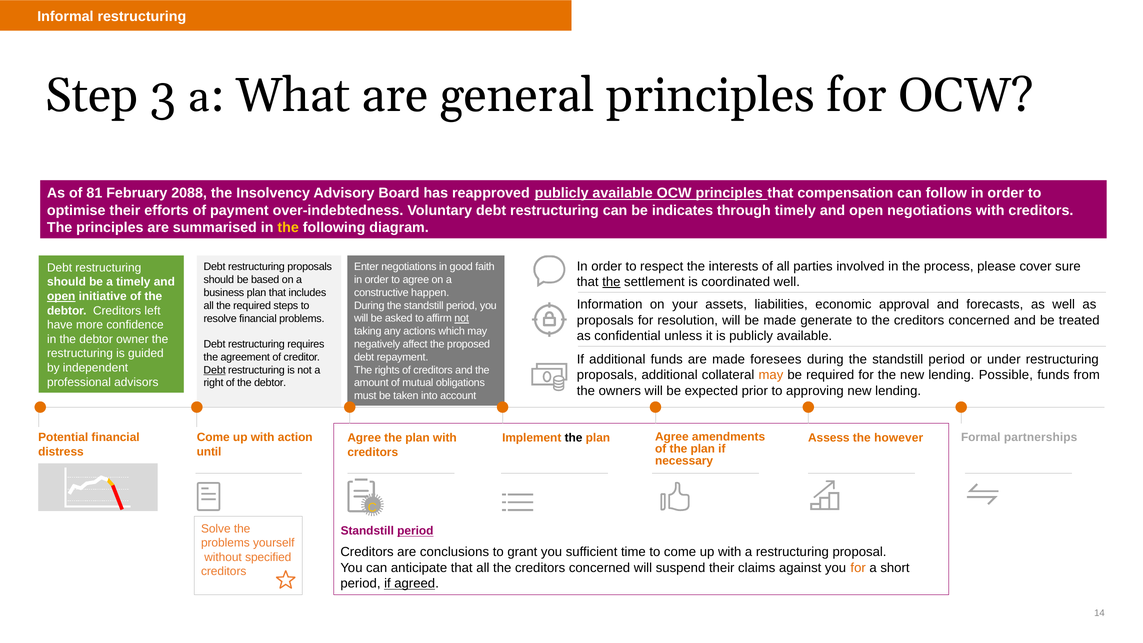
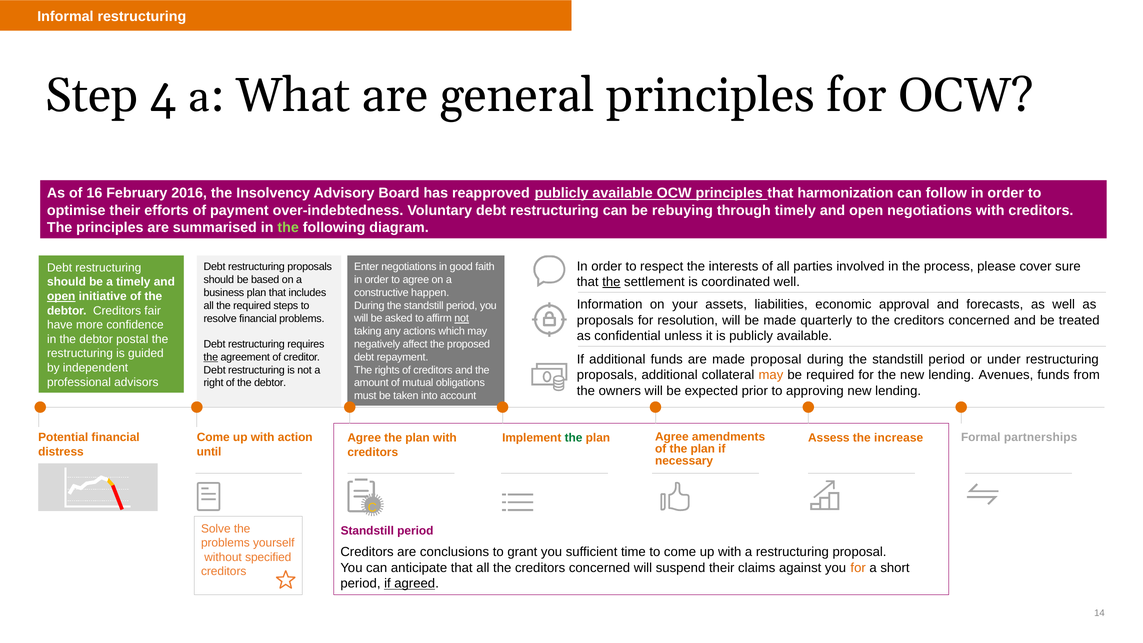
3: 3 -> 4 (163, 95)
81: 81 -> 16 (94, 193)
2088: 2088 -> 2016 (189, 193)
compensation: compensation -> harmonization (845, 193)
indicates: indicates -> rebuying (682, 210)
the colour: yellow -> light green (288, 227)
left: left -> fair (153, 311)
generate: generate -> quarterly (826, 320)
owner: owner -> postal (132, 339)
the underline: none -> present (211, 357)
made foresees: foresees -> proposal (776, 359)
Debt underline: present -> none (215, 370)
Possible: Possible -> Avenues (1006, 375)
the colour: black -> green (574, 438)
however: however -> increase (899, 438)
period underline: present -> none (415, 531)
